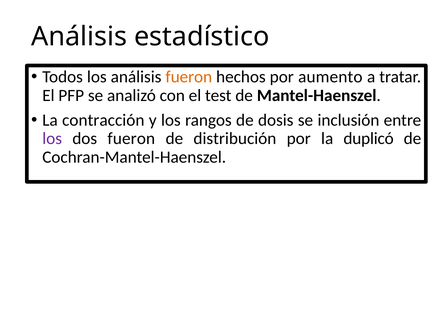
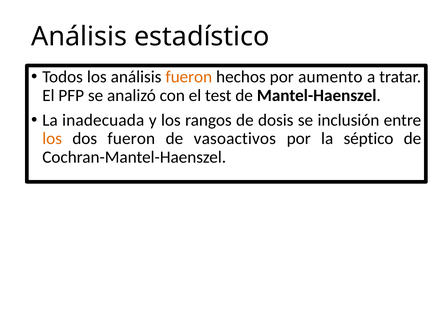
contracción: contracción -> inadecuada (103, 120)
los colour: purple -> orange (52, 139)
distribución: distribución -> vasoactivos (235, 139)
duplicó: duplicó -> séptico (369, 139)
